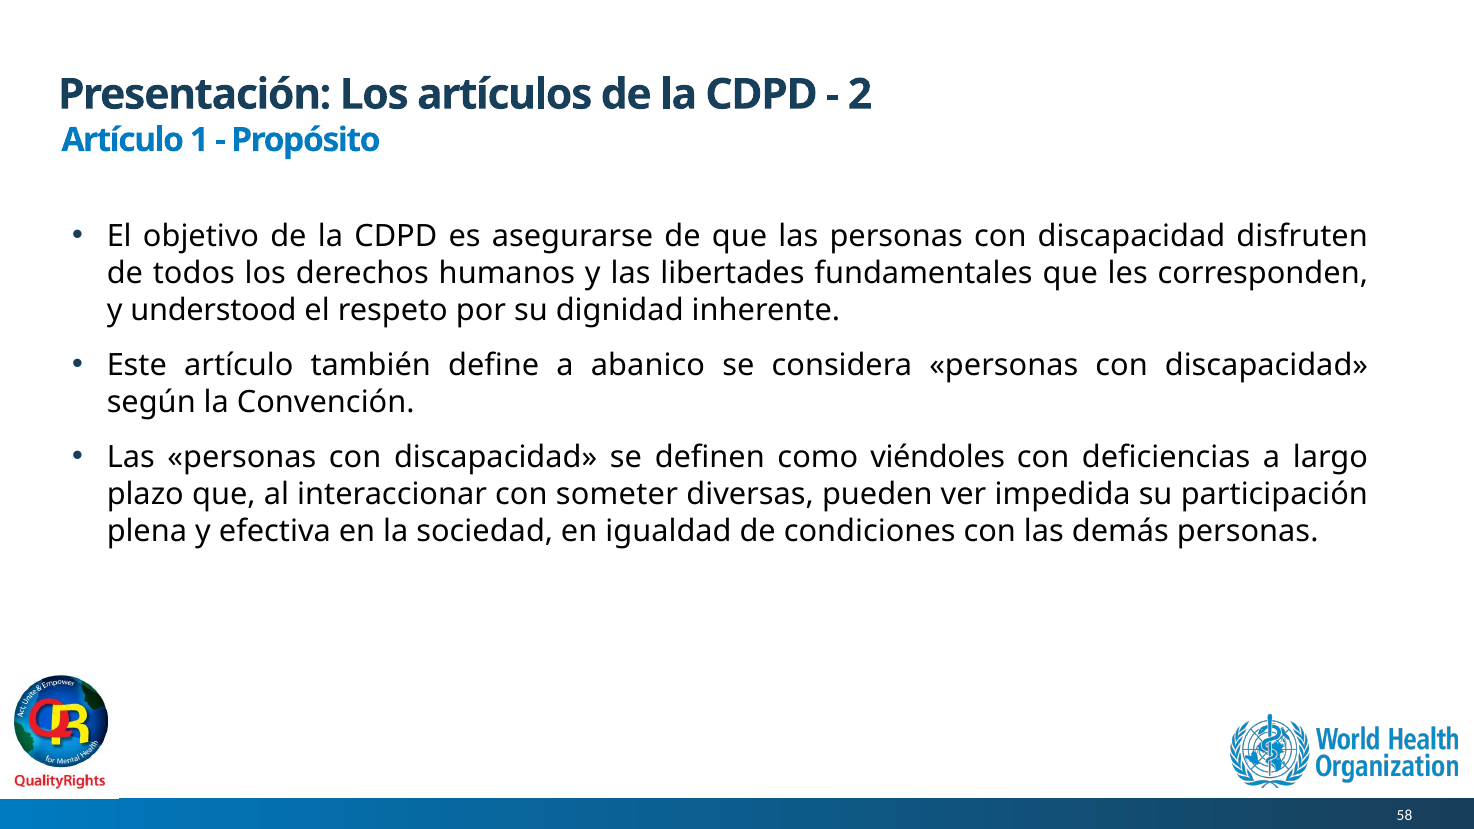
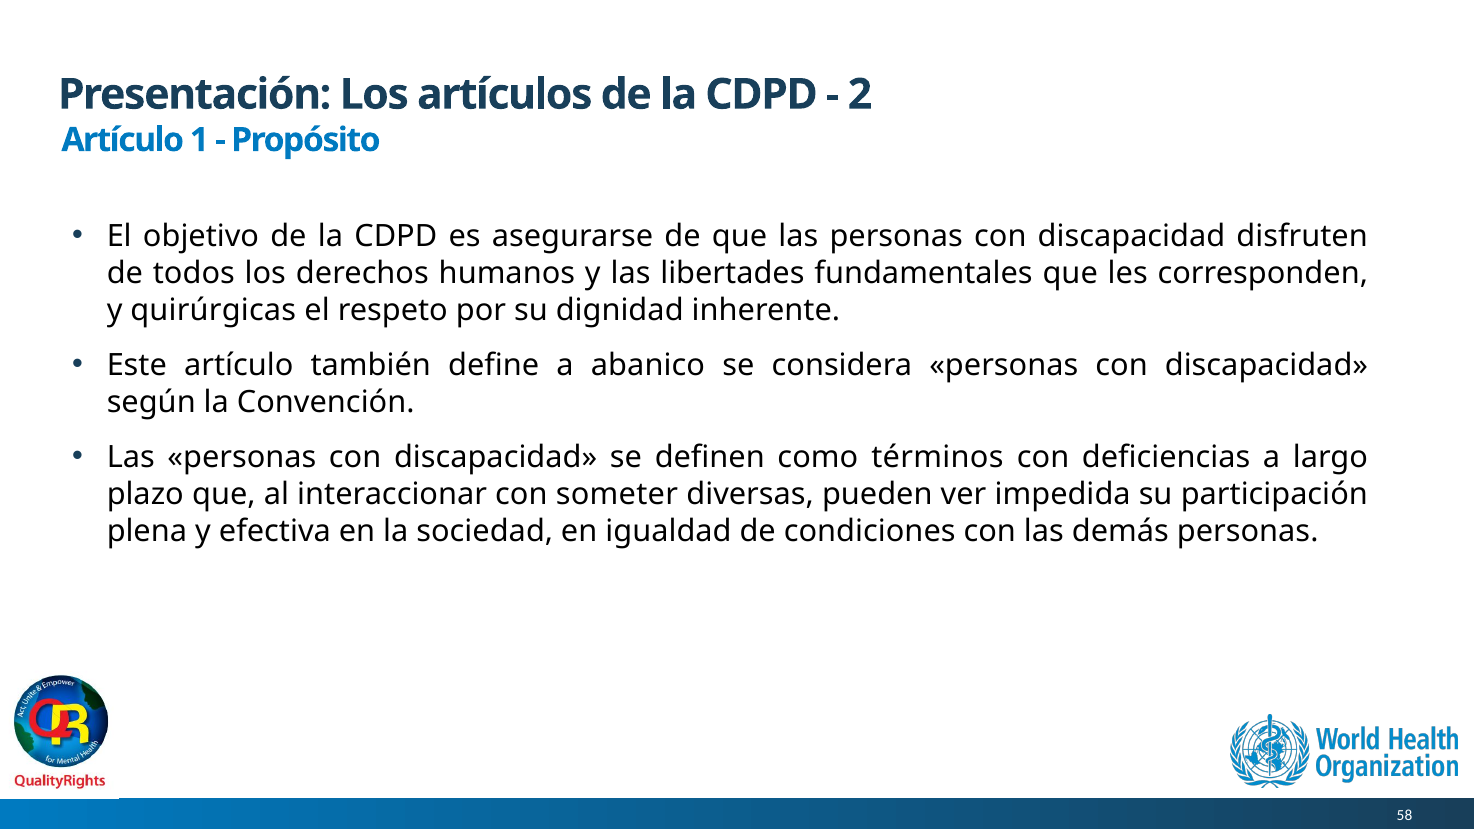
understood: understood -> quirúrgicas (213, 310)
viéndoles: viéndoles -> términos (937, 458)
